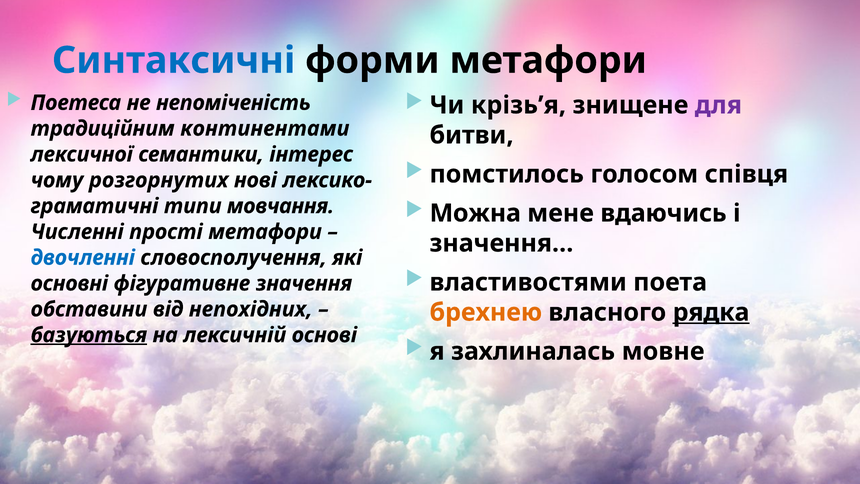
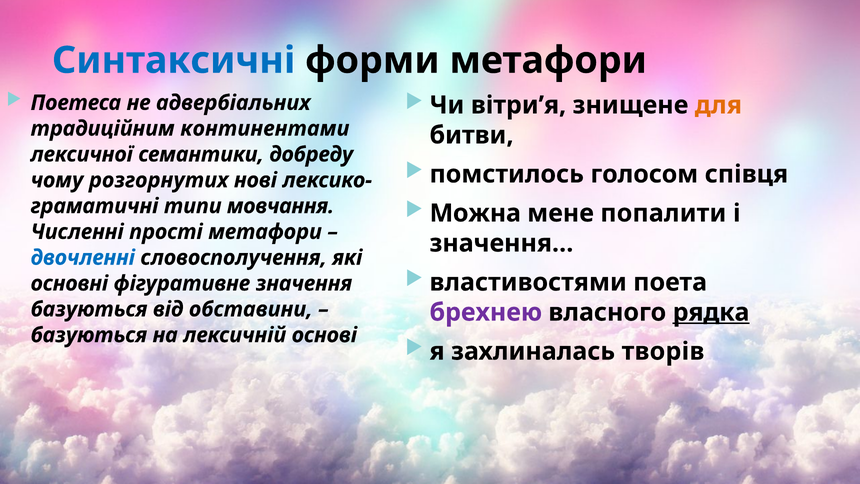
непоміченість: непоміченість -> адвербіальних (233, 103)
крізь’я: крізь’я -> вітри’я (519, 105)
для colour: purple -> orange (718, 105)
інтерес: інтерес -> добреду (311, 154)
вдаючись: вдаючись -> попалити (663, 213)
обставини: обставини -> базуються (89, 309)
непохідних: непохідних -> обставини (251, 309)
брехнею colour: orange -> purple (486, 312)
базуються underline: present -> none (89, 335)
мовне: мовне -> творів (663, 351)
